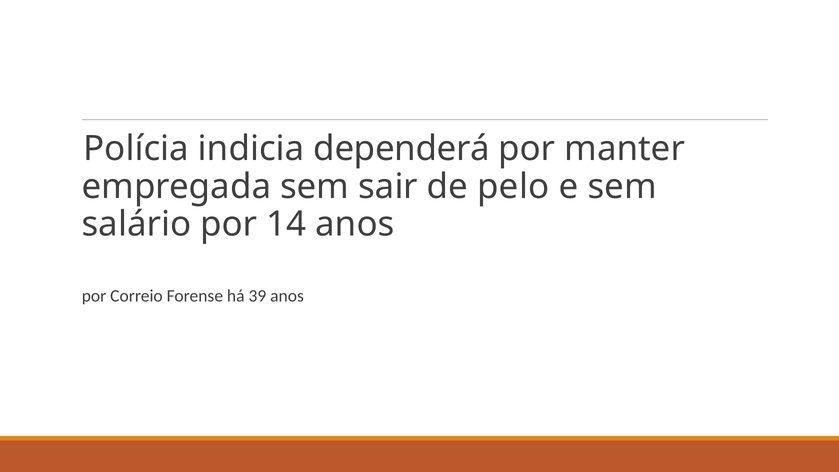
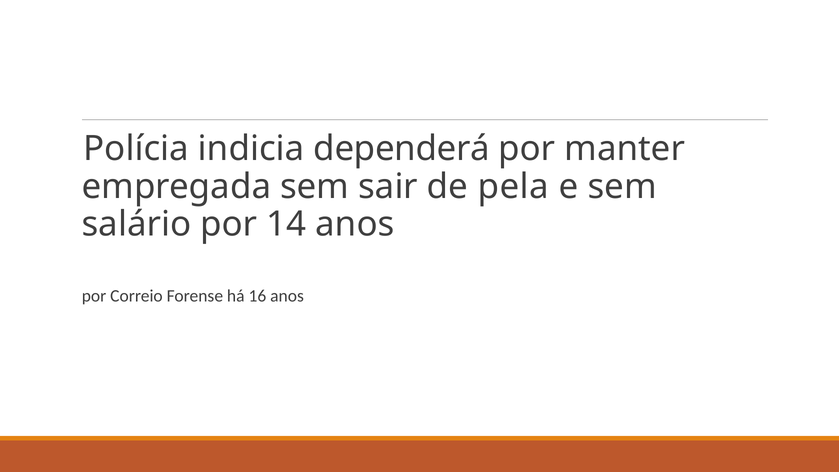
pelo: pelo -> pela (513, 187)
39: 39 -> 16 (257, 296)
